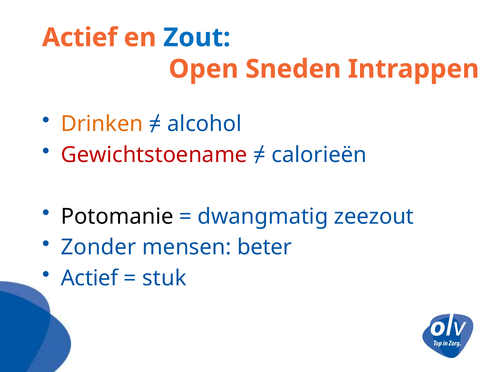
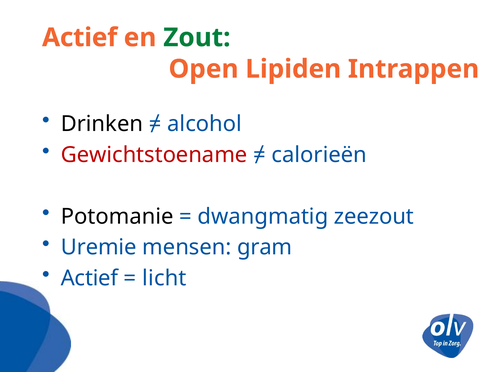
Zout colour: blue -> green (197, 38)
Sneden: Sneden -> Lipiden (293, 69)
Drinken colour: orange -> black (102, 124)
Zonder: Zonder -> Uremie (99, 247)
beter: beter -> gram (265, 247)
stuk: stuk -> licht (164, 278)
